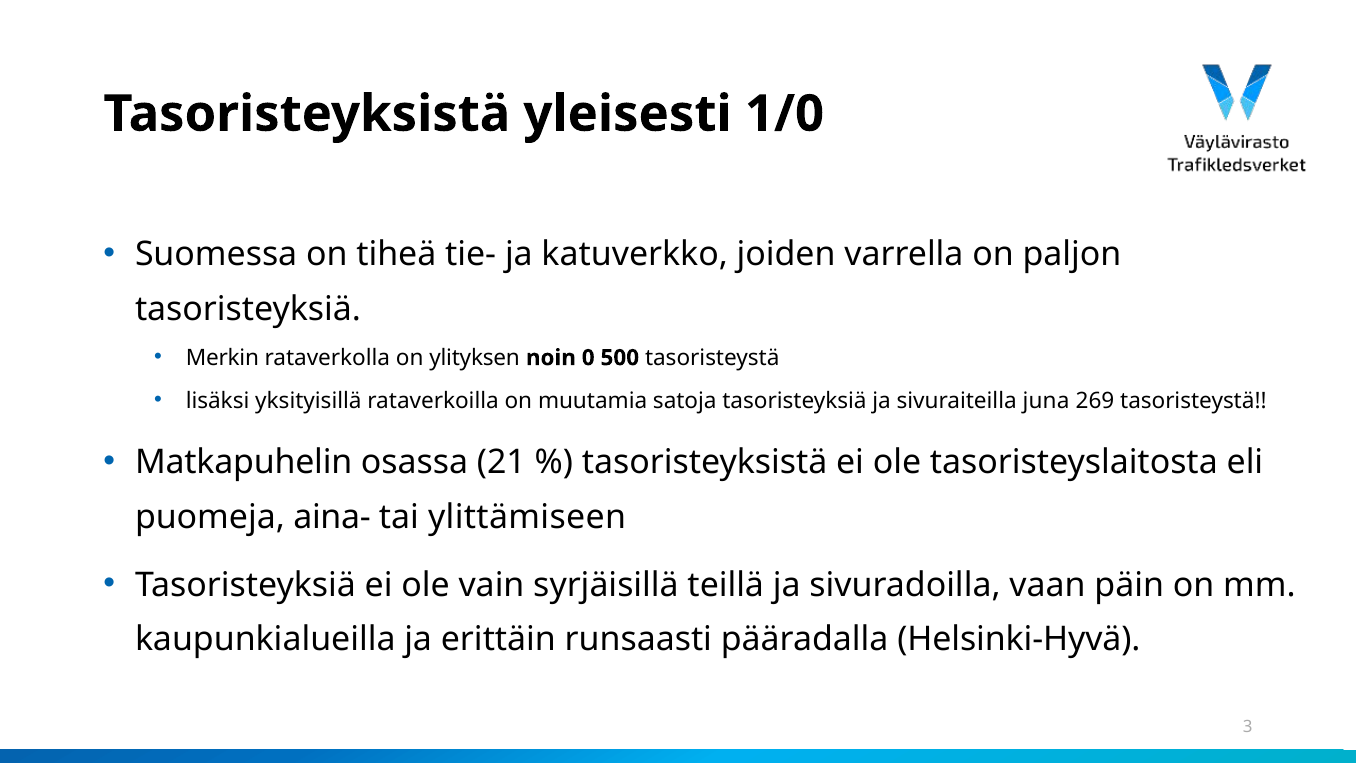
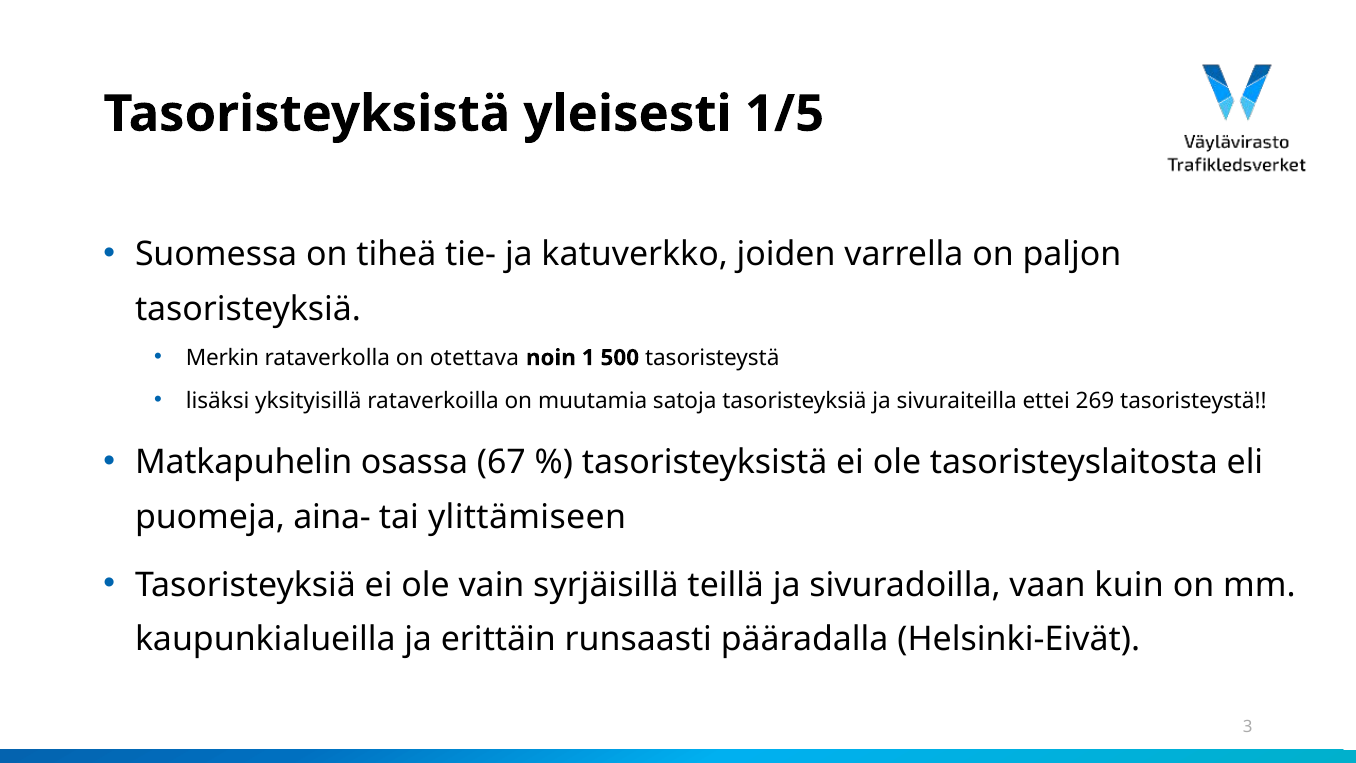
1/0: 1/0 -> 1/5 (785, 114)
ylityksen: ylityksen -> otettava (474, 358)
0: 0 -> 1 (588, 358)
juna: juna -> ettei (1046, 401)
21: 21 -> 67 (501, 462)
päin: päin -> kuin (1129, 585)
Helsinki-Hyvä: Helsinki-Hyvä -> Helsinki-Eivät (1019, 640)
